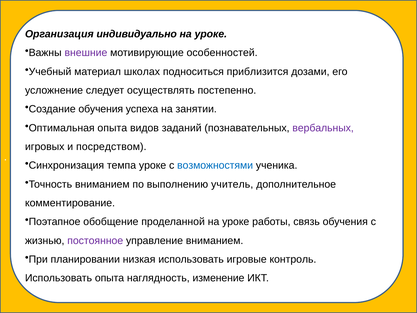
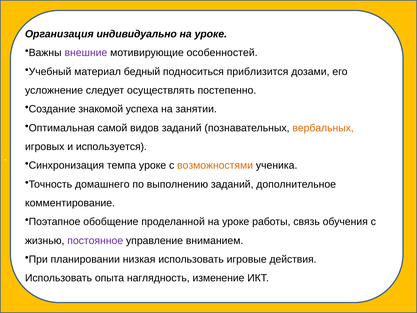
школах: школах -> бедный (142, 72)
Создание обучения: обучения -> знакомой (101, 109)
Оптимальная опыта: опыта -> самой (112, 128)
вербальных colour: purple -> orange (323, 128)
посредством: посредством -> используется (111, 147)
возможностями colour: blue -> orange (215, 165)
Точность вниманием: вниманием -> домашнего (102, 184)
выполнению учитель: учитель -> заданий (232, 184)
контроль: контроль -> действия (293, 259)
